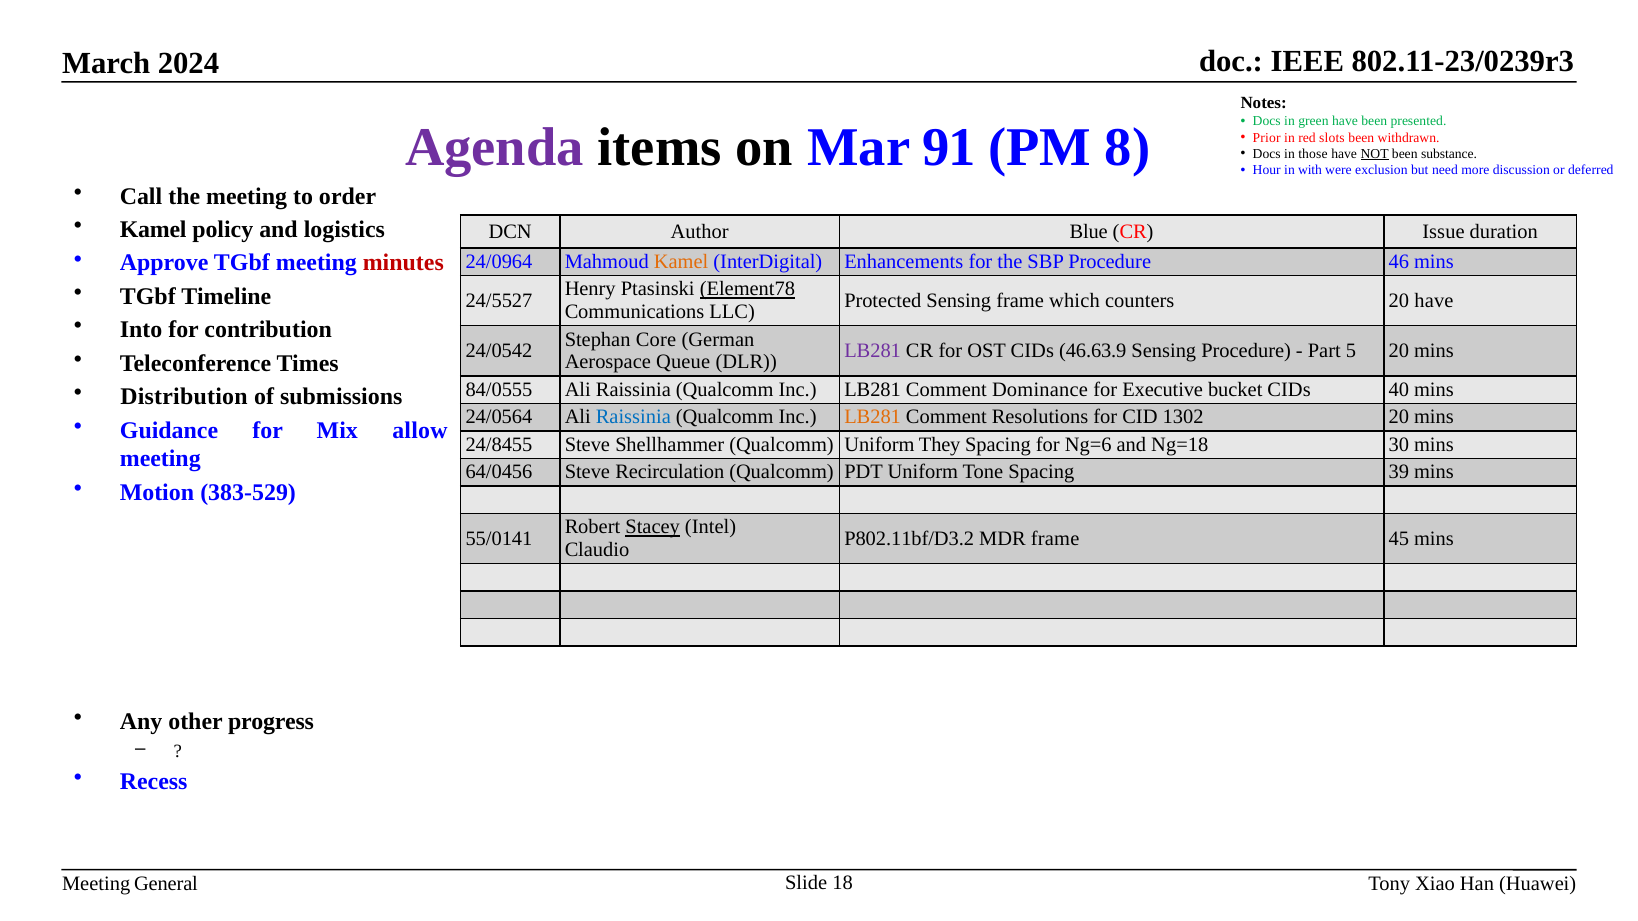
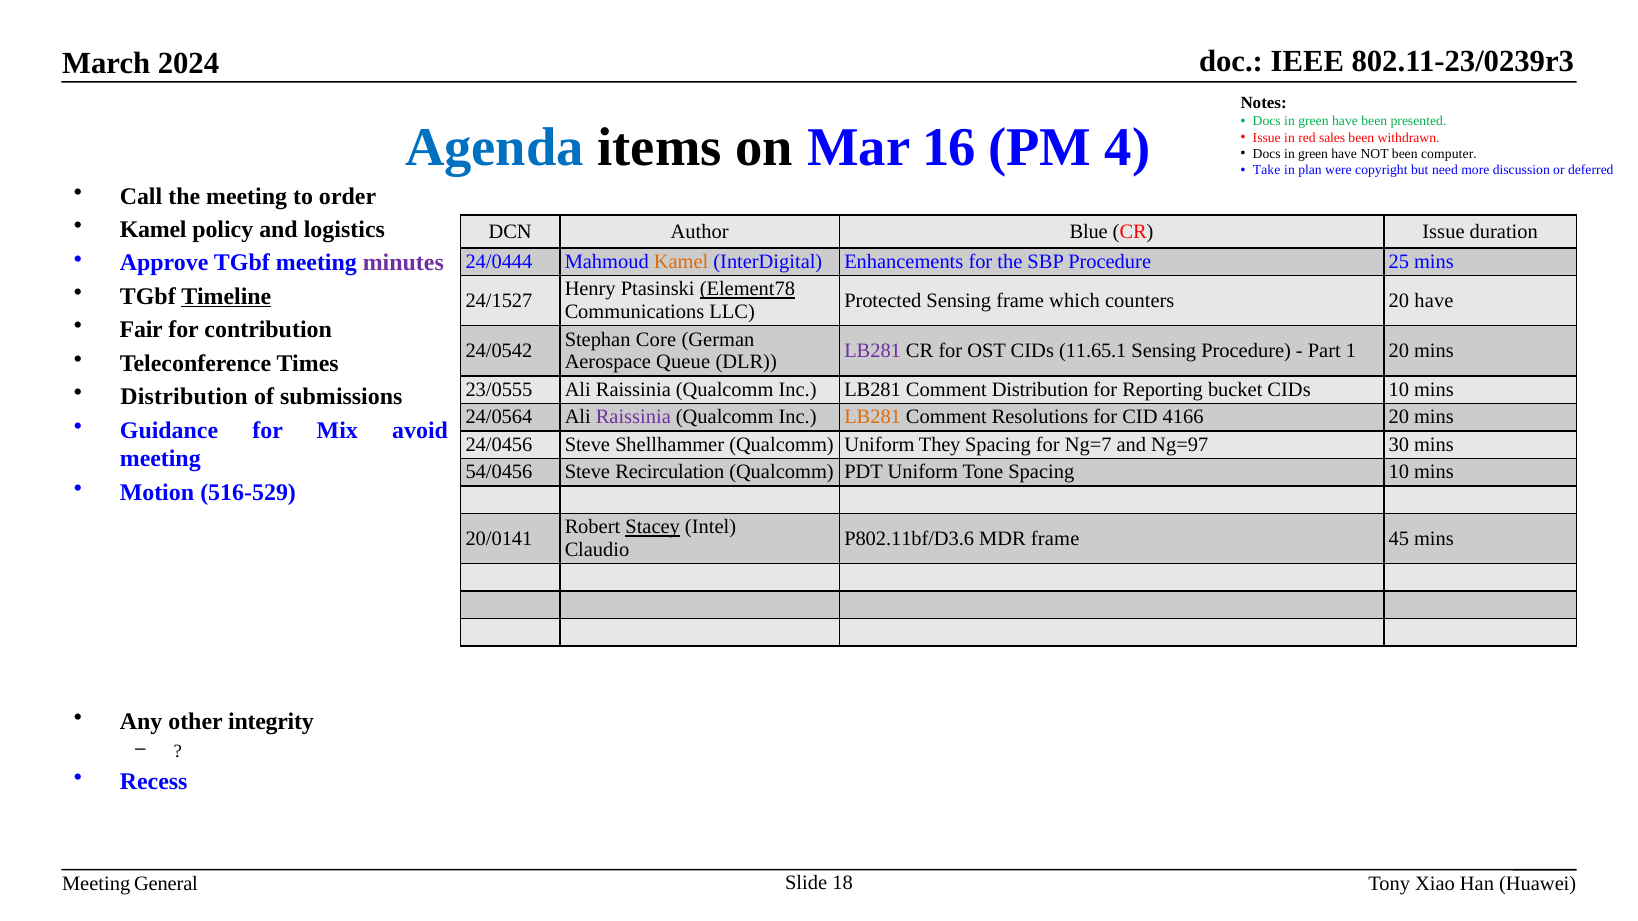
Agenda colour: purple -> blue (494, 147)
91: 91 -> 16 (949, 147)
8: 8 -> 4 (1128, 147)
Prior: Prior -> Issue (1267, 138)
slots: slots -> sales (1332, 138)
those: those -> green (1313, 154)
NOT underline: present -> none (1375, 154)
substance: substance -> computer (1449, 154)
Hour: Hour -> Take (1267, 170)
with: with -> plan (1310, 170)
exclusion: exclusion -> copyright (1381, 170)
minutes colour: red -> purple (403, 263)
24/0964: 24/0964 -> 24/0444 (499, 262)
46: 46 -> 25 (1399, 262)
Timeline underline: none -> present (226, 297)
24/5527: 24/5527 -> 24/1527 (499, 301)
Into: Into -> Fair (141, 330)
46.63.9: 46.63.9 -> 11.65.1 (1093, 351)
5: 5 -> 1 (1351, 351)
84/0555: 84/0555 -> 23/0555 (499, 390)
Comment Dominance: Dominance -> Distribution (1040, 390)
Executive: Executive -> Reporting (1163, 390)
CIDs 40: 40 -> 10 (1399, 390)
Raissinia colour: blue -> purple (633, 417)
1302: 1302 -> 4166 (1183, 417)
allow: allow -> avoid (420, 431)
24/8455: 24/8455 -> 24/0456 (499, 445)
Ng=6: Ng=6 -> Ng=7 (1088, 445)
Ng=18: Ng=18 -> Ng=97 (1180, 445)
64/0456: 64/0456 -> 54/0456 (499, 472)
Spacing 39: 39 -> 10 (1399, 472)
383-529: 383-529 -> 516-529 (248, 493)
55/0141: 55/0141 -> 20/0141 (499, 539)
P802.11bf/D3.2: P802.11bf/D3.2 -> P802.11bf/D3.6 (909, 539)
progress: progress -> integrity (271, 722)
